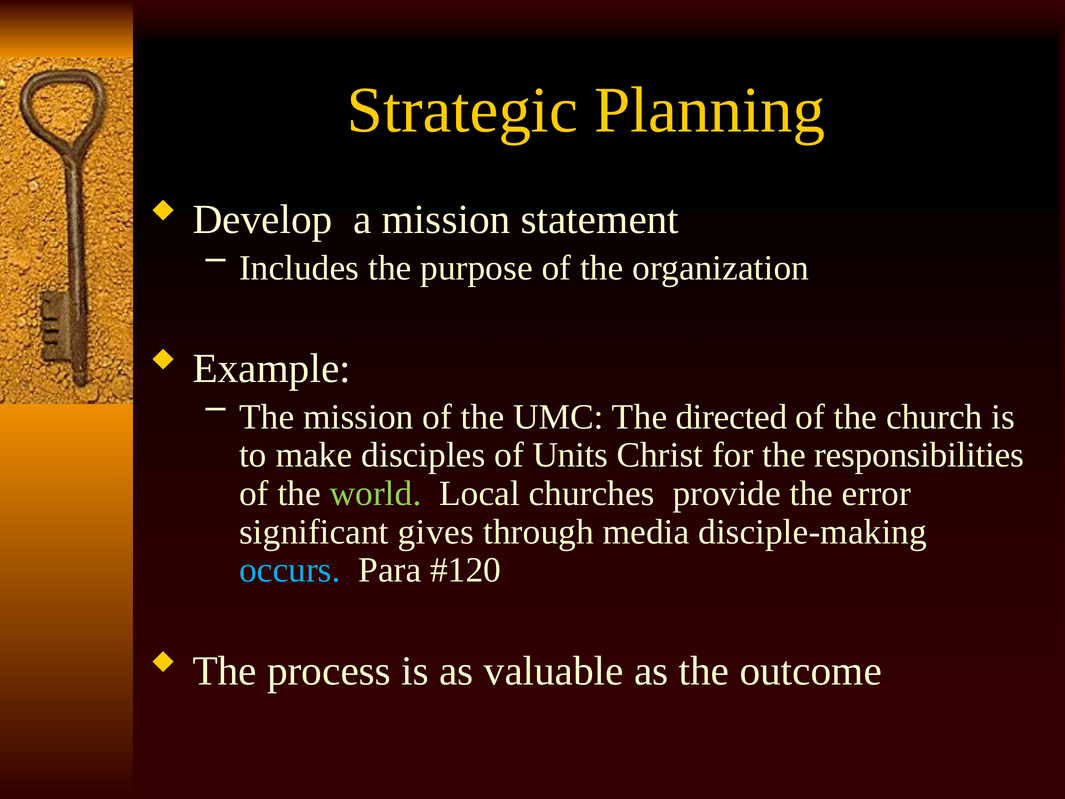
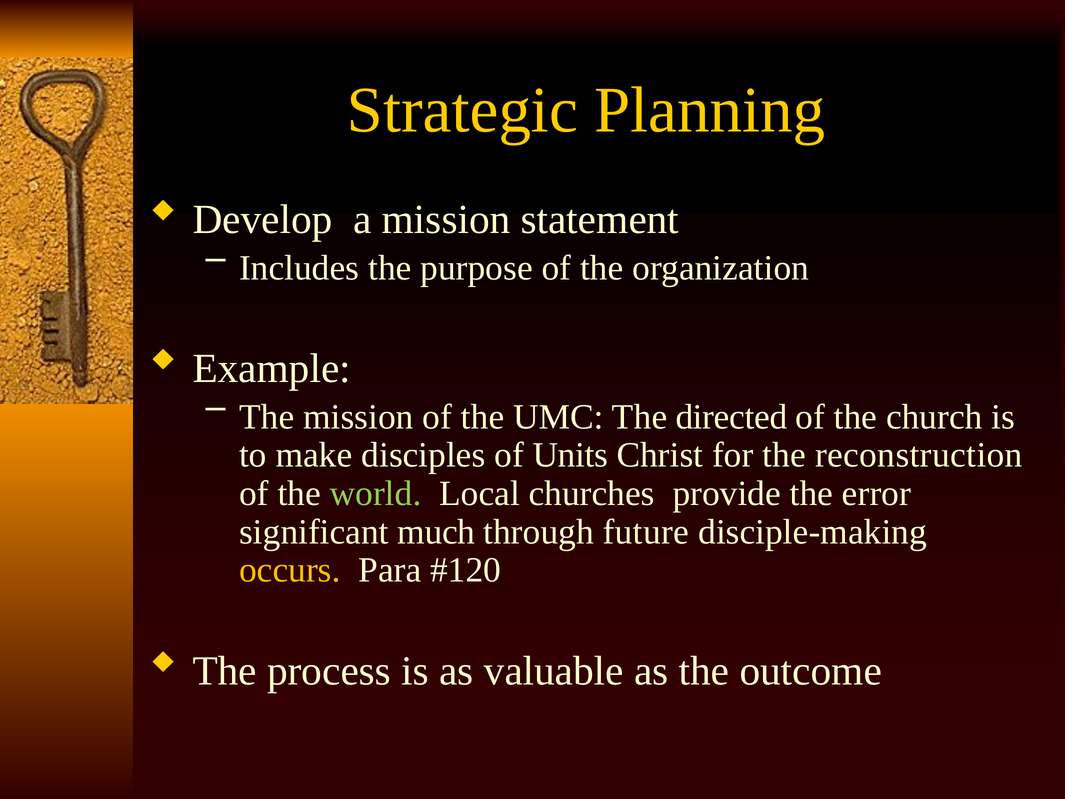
responsibilities: responsibilities -> reconstruction (919, 455)
gives: gives -> much (436, 532)
media: media -> future (646, 532)
occurs colour: light blue -> yellow (290, 570)
